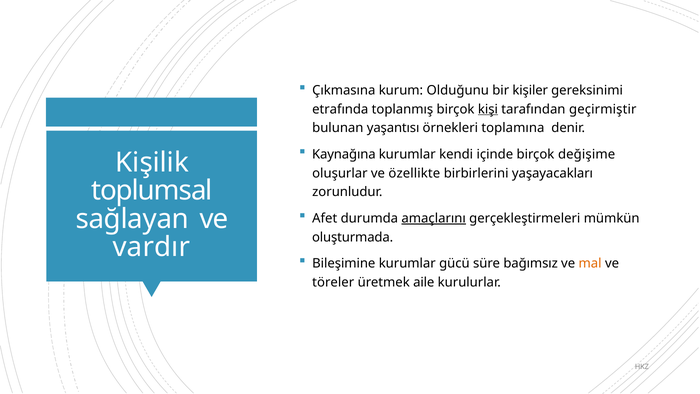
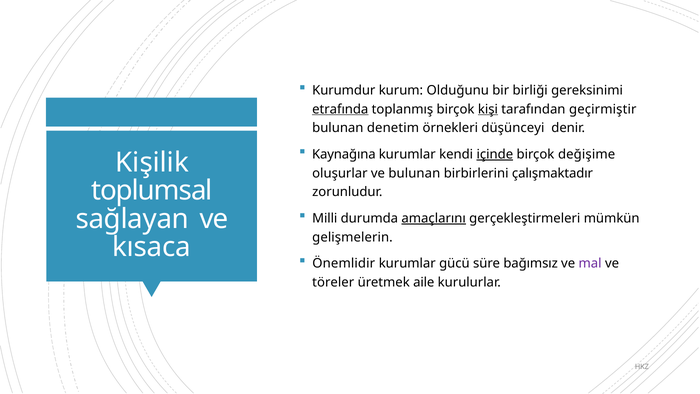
Çıkmasına: Çıkmasına -> Kurumdur (344, 90)
kişiler: kişiler -> birliği (530, 90)
etrafında underline: none -> present (340, 109)
yaşantısı: yaşantısı -> denetim (393, 128)
toplamına: toplamına -> düşünceyi (513, 128)
içinde underline: none -> present (495, 154)
ve özellikte: özellikte -> bulunan (414, 173)
yaşayacakları: yaşayacakları -> çalışmaktadır (553, 173)
Afet: Afet -> Milli (325, 218)
oluşturmada: oluşturmada -> gelişmelerin (352, 237)
vardır: vardır -> kısaca (152, 247)
Bileşimine: Bileşimine -> Önemlidir (344, 263)
mal colour: orange -> purple (590, 263)
